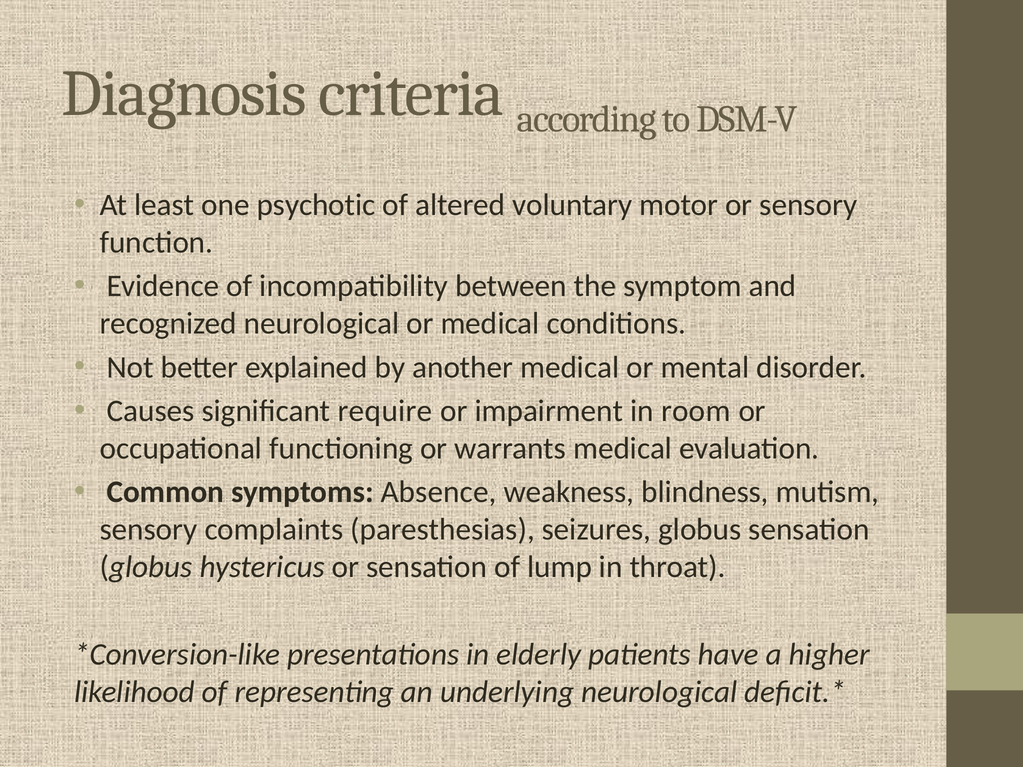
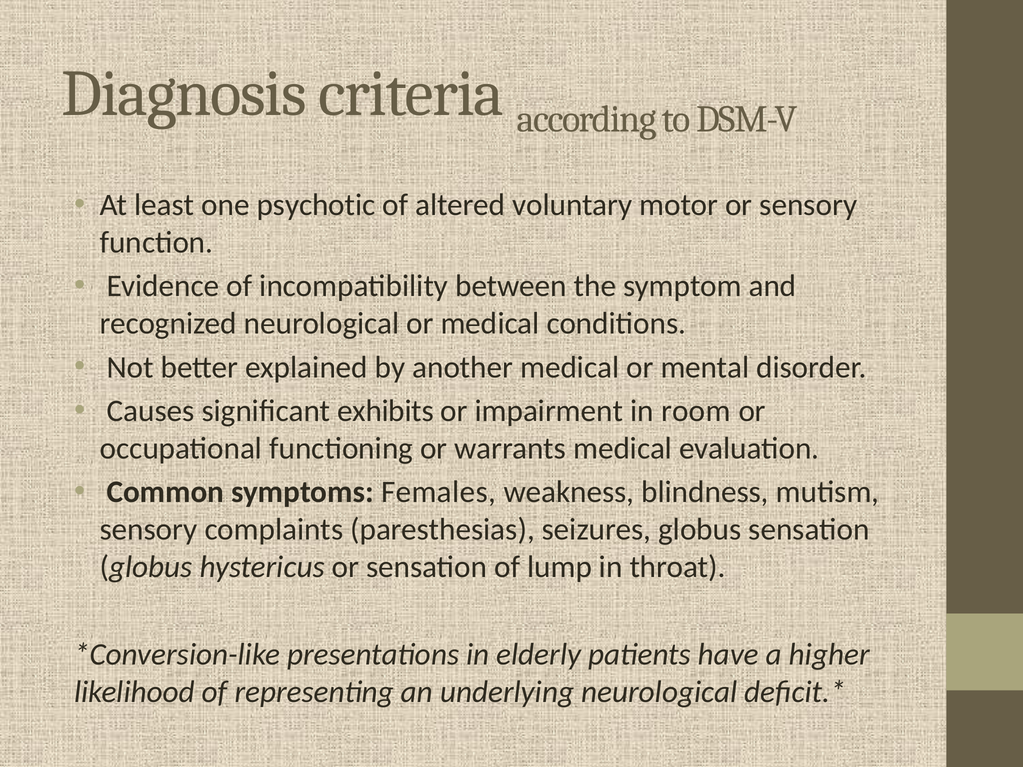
require: require -> exhibits (385, 411)
Absence: Absence -> Females (439, 492)
